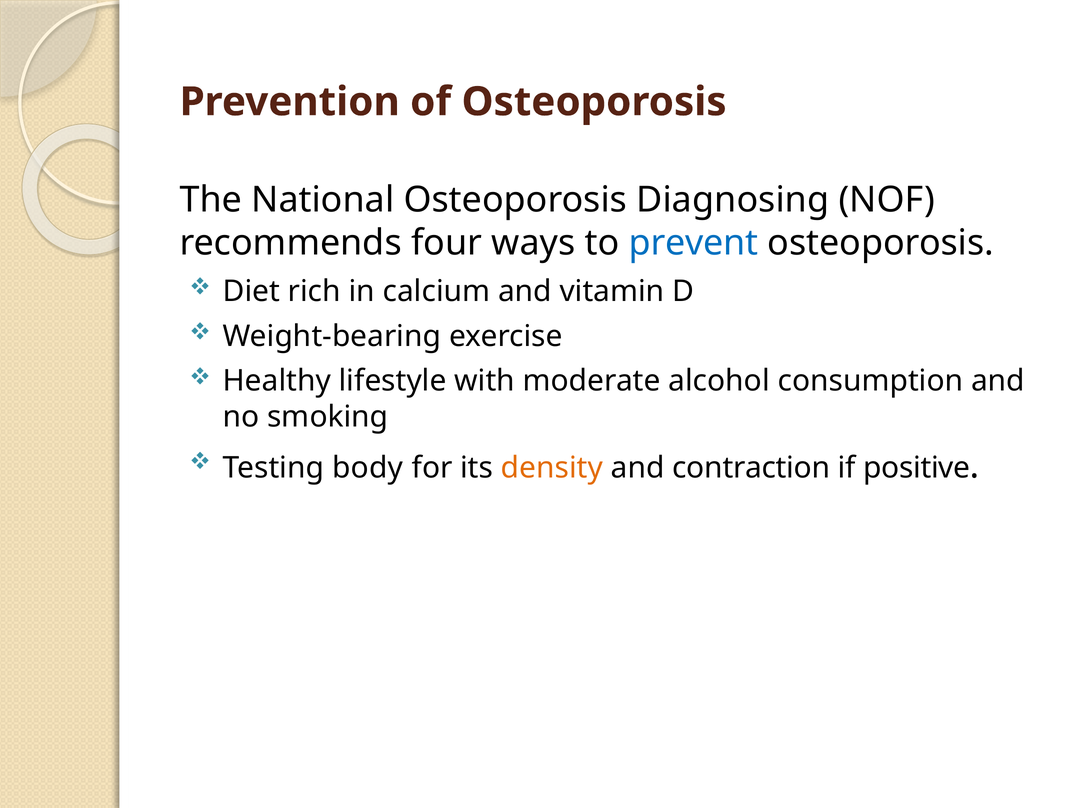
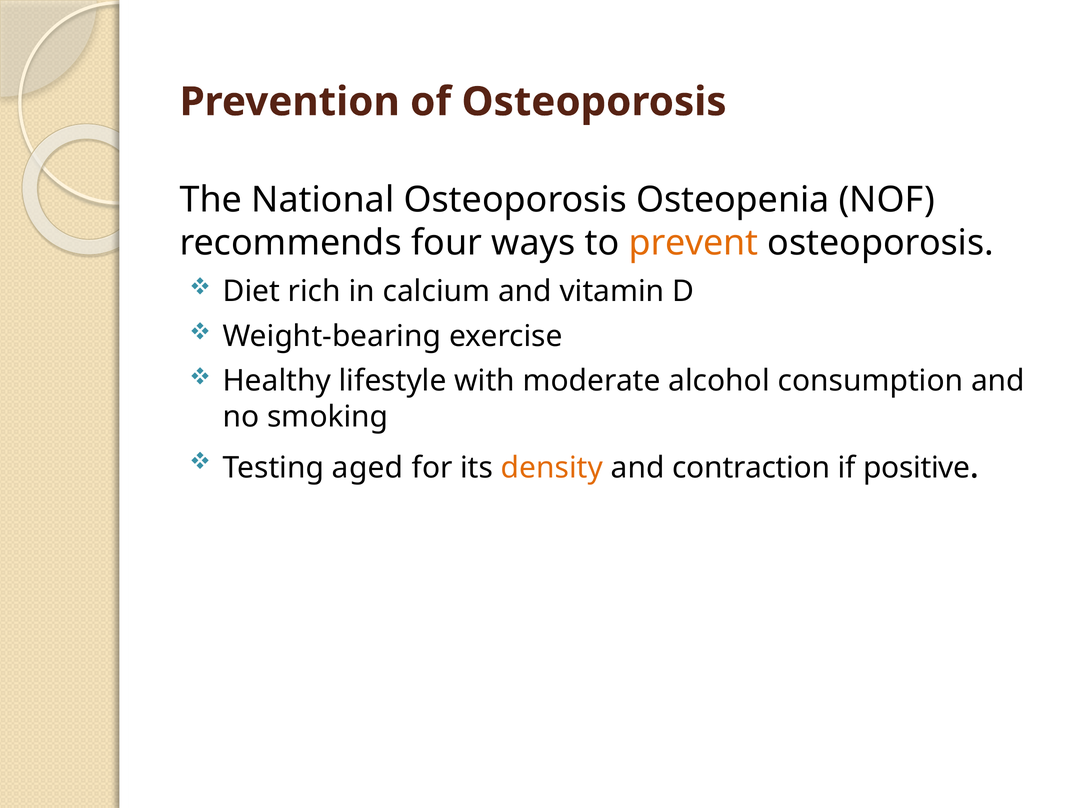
Diagnosing: Diagnosing -> Osteopenia (733, 200)
prevent colour: blue -> orange (693, 243)
body: body -> aged (368, 468)
